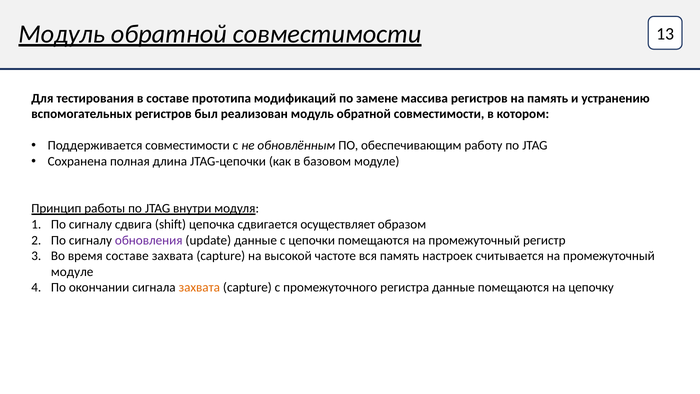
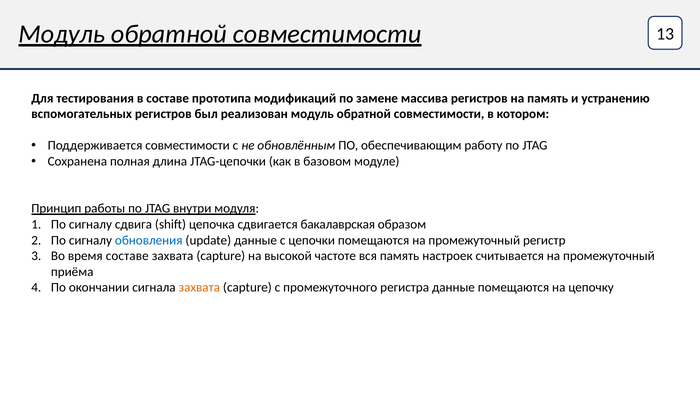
осуществляет: осуществляет -> бакалаврская (338, 224)
обновления colour: purple -> blue (149, 240)
модуле: модуле -> приёма (72, 272)
